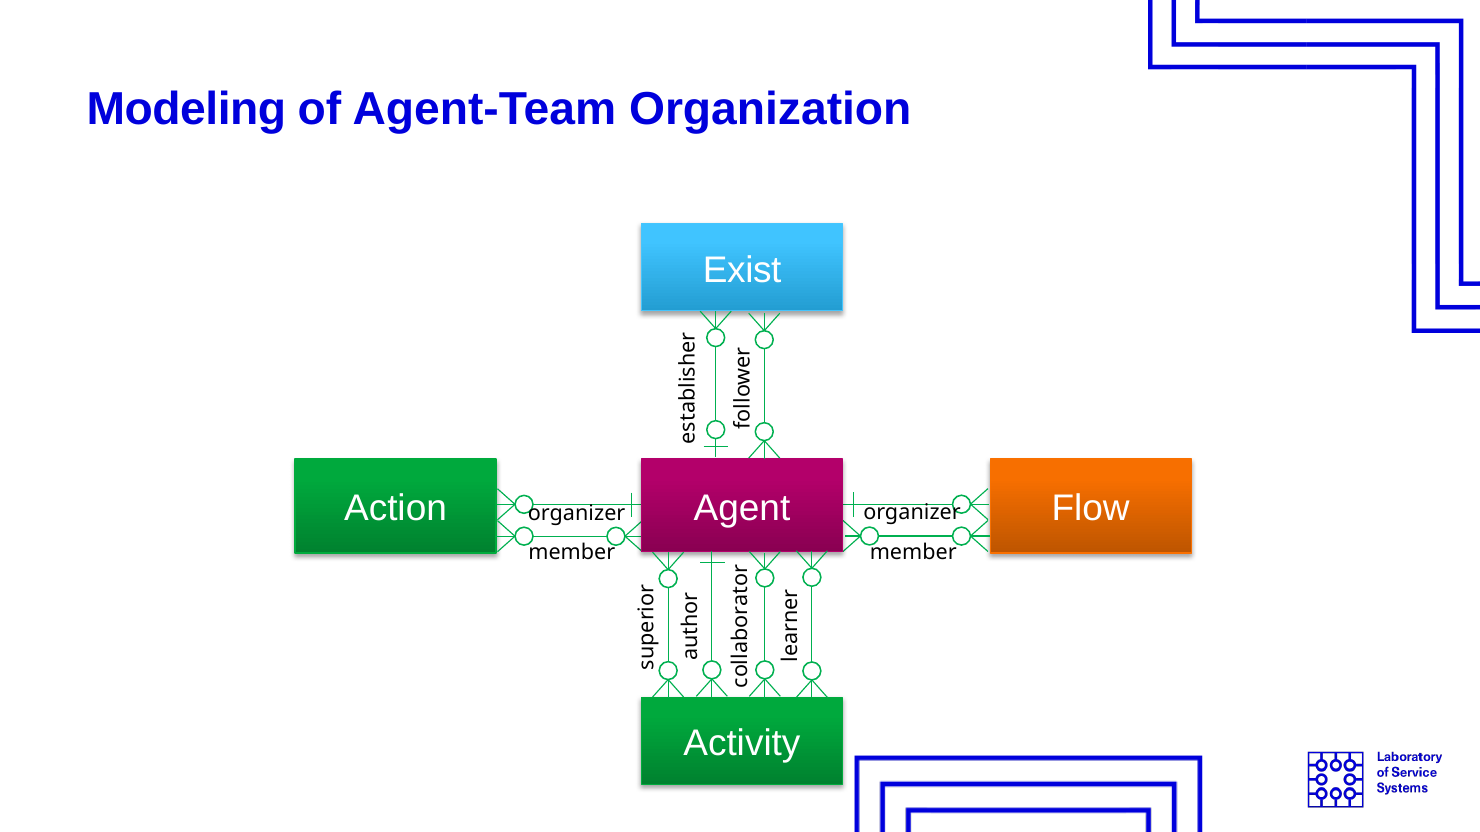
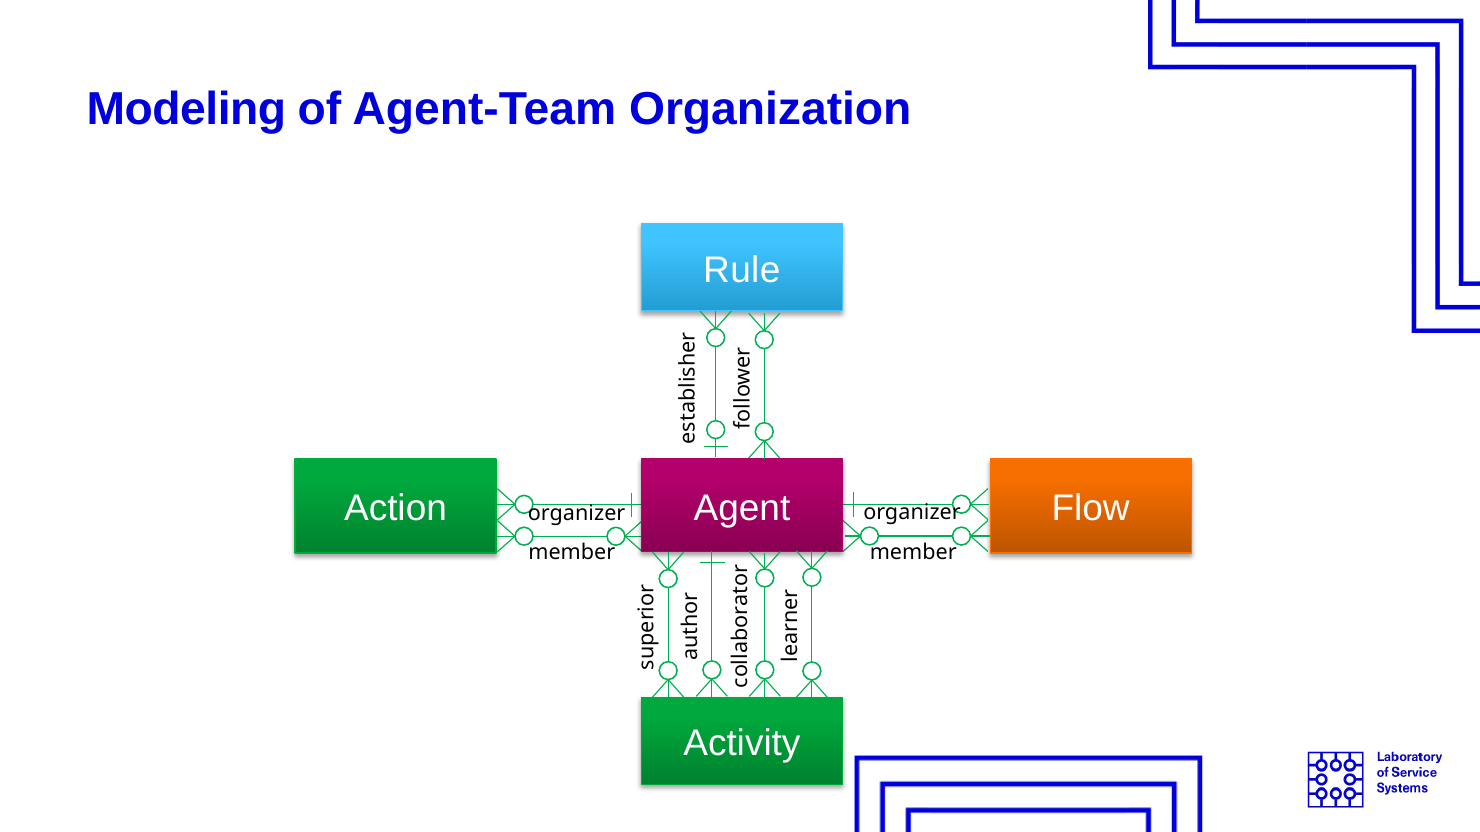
Exist: Exist -> Rule (742, 270)
